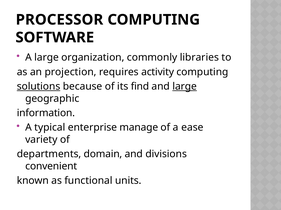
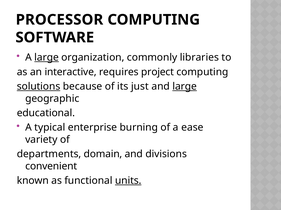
large underline: none -> present (47, 58)
projection: projection -> interactive (71, 72)
activity: activity -> project (158, 72)
find: find -> just (140, 87)
information: information -> educational (46, 113)
manage: manage -> burning (139, 128)
units underline: none -> present (128, 181)
